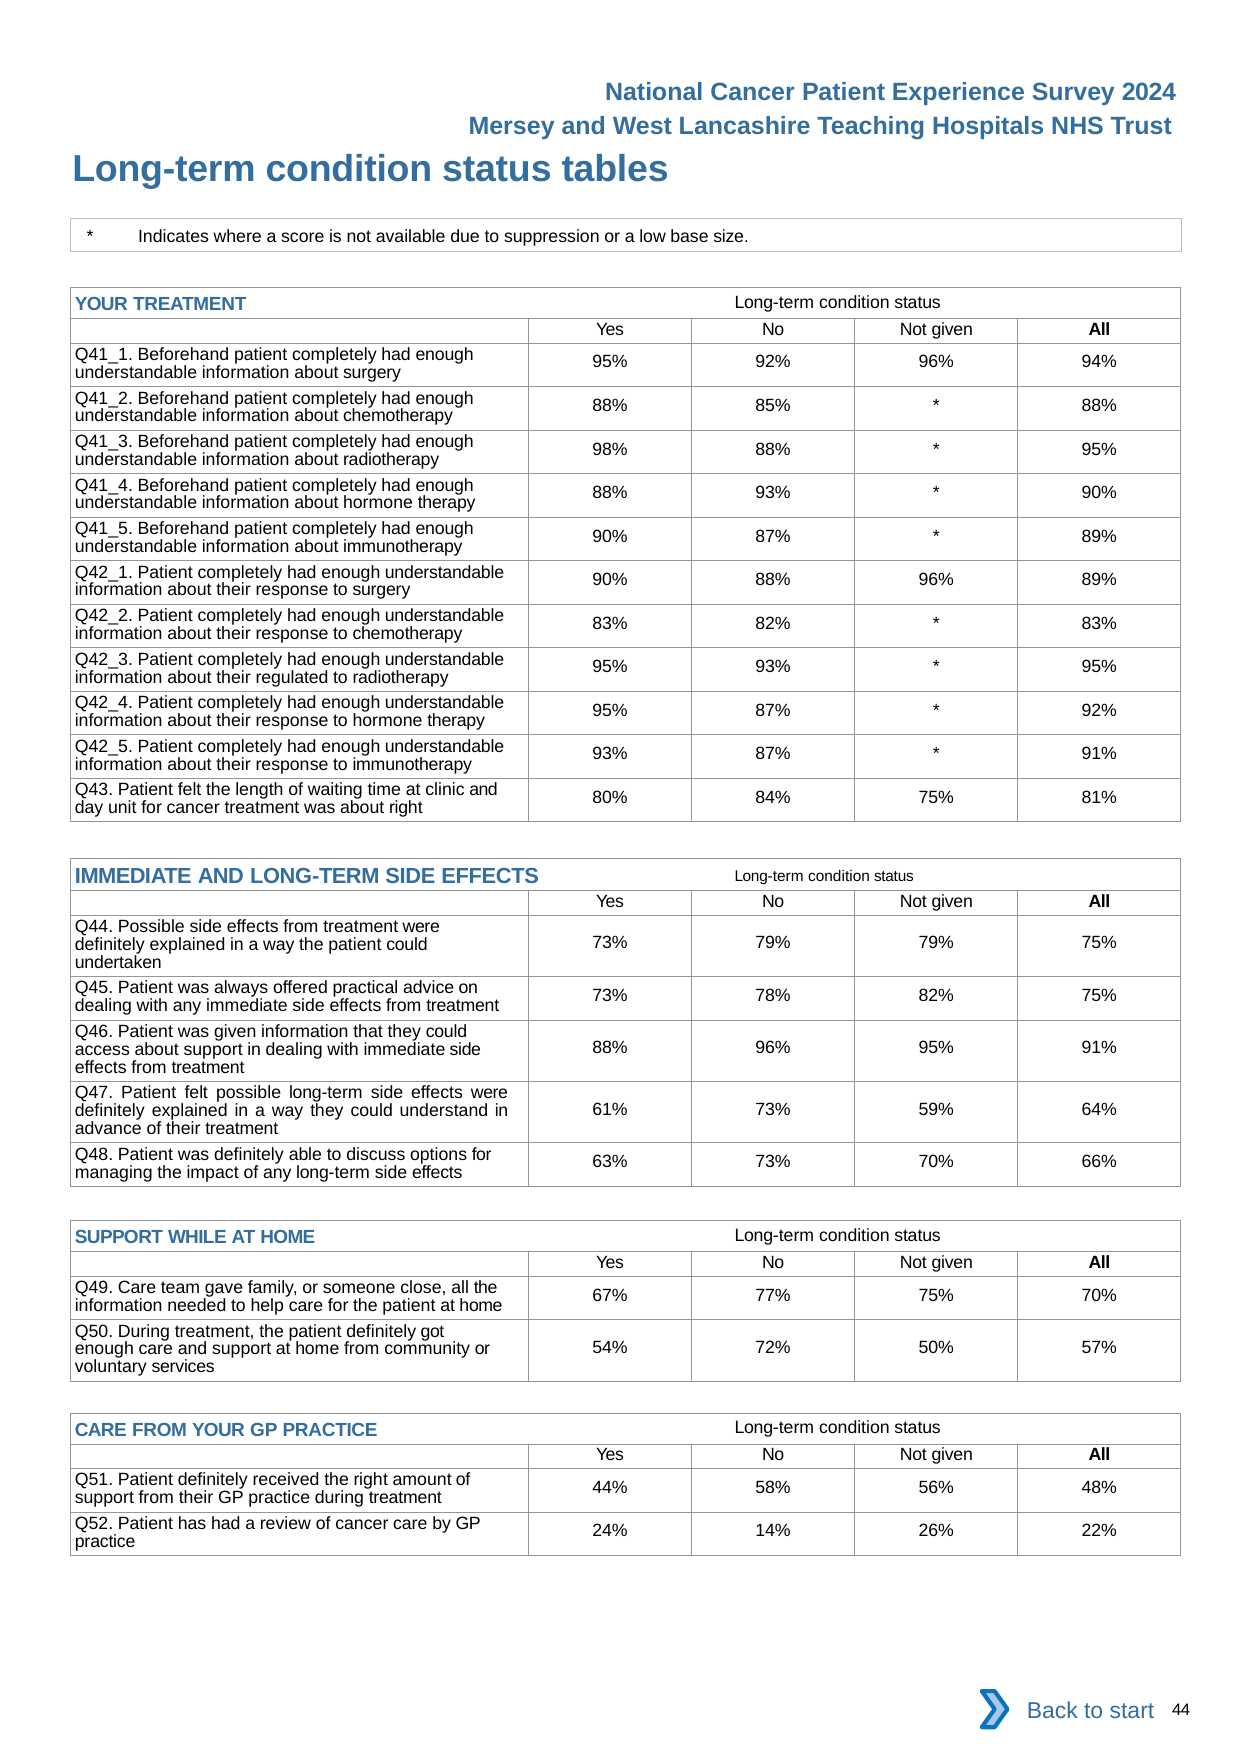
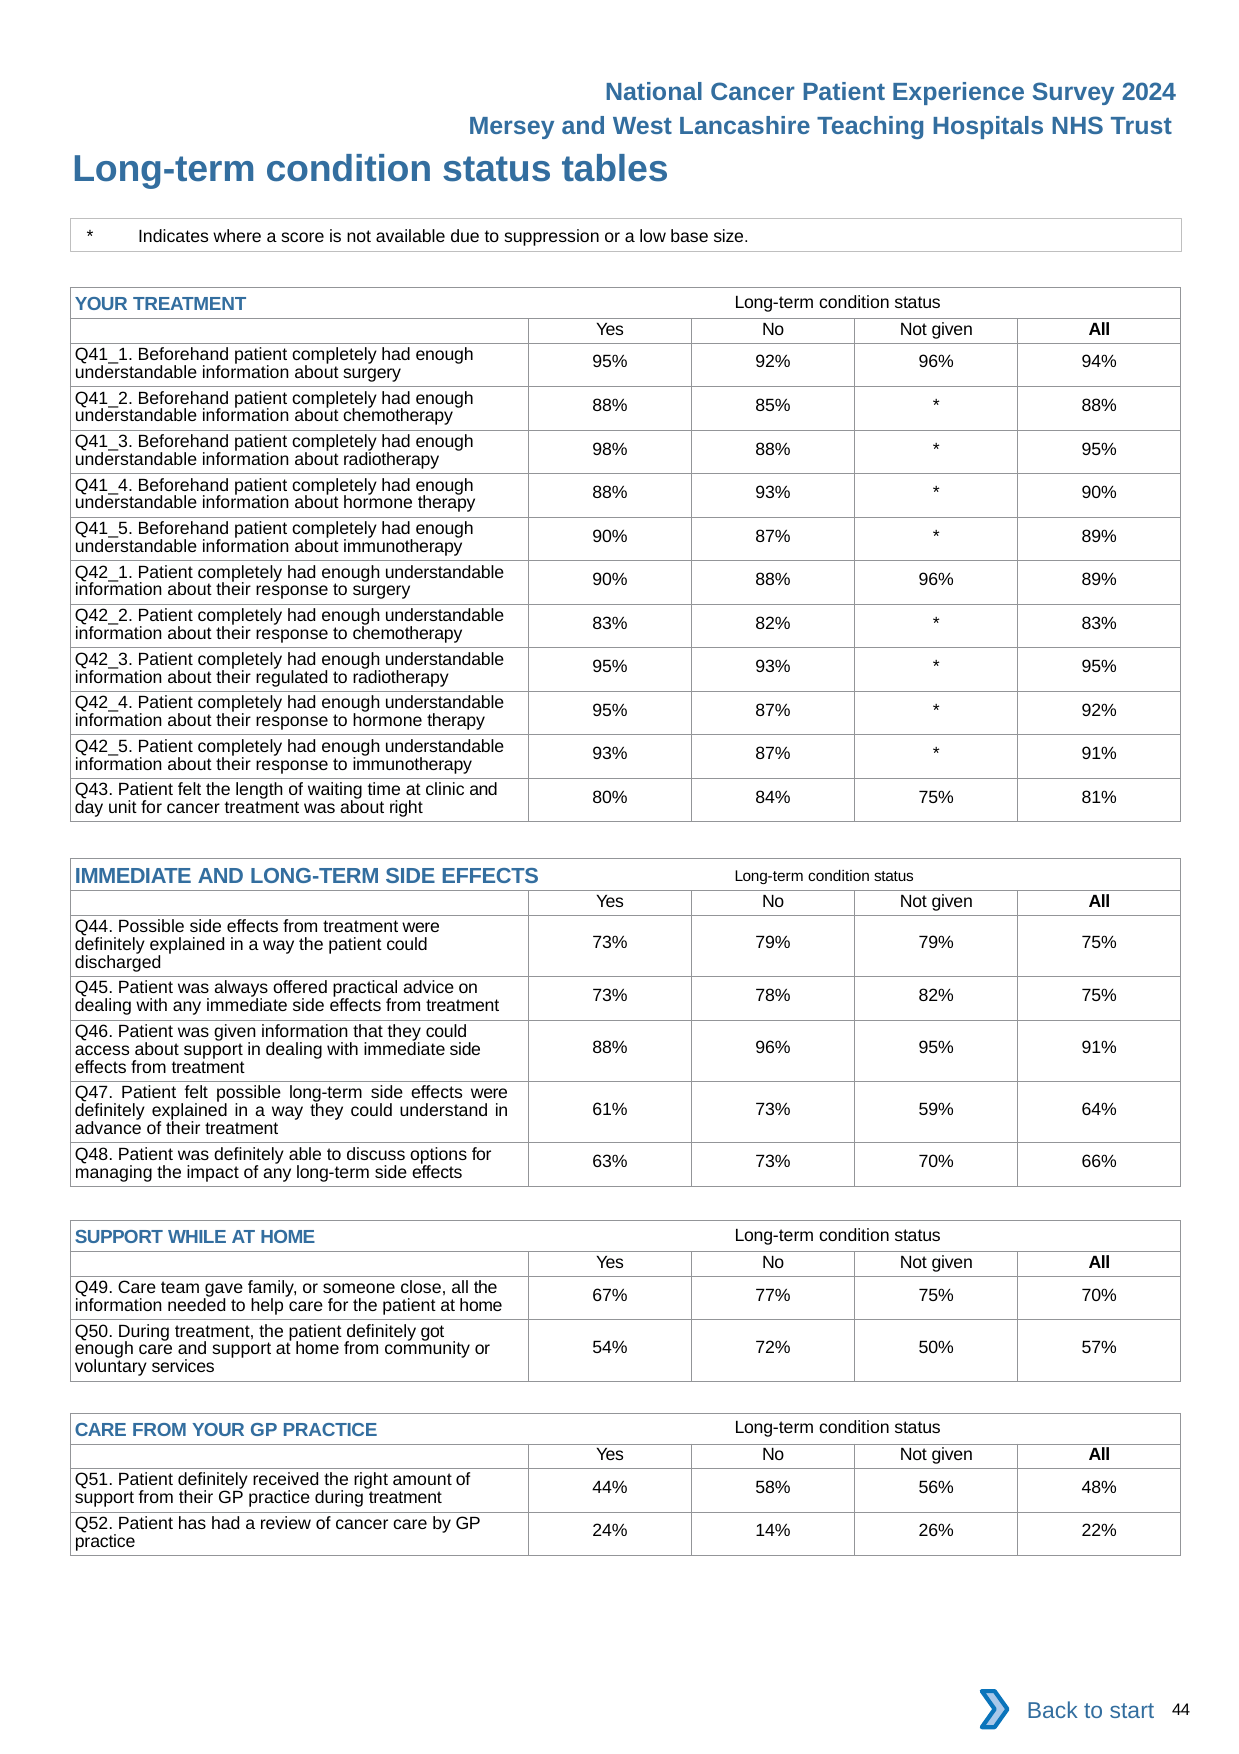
undertaken: undertaken -> discharged (118, 962)
